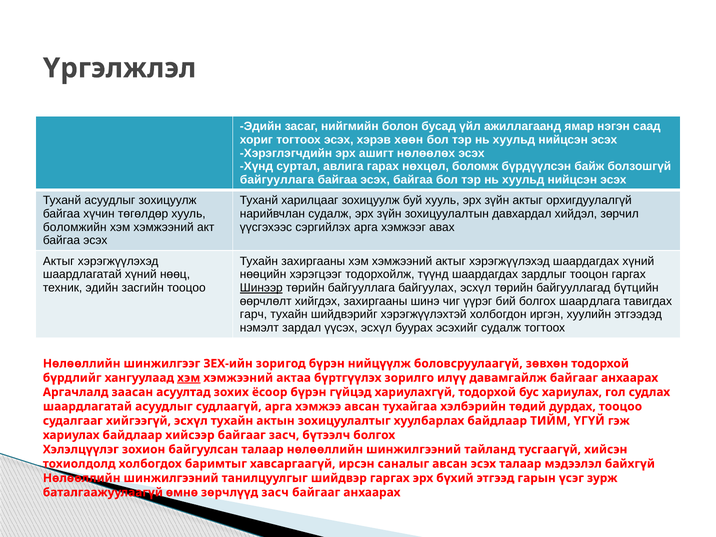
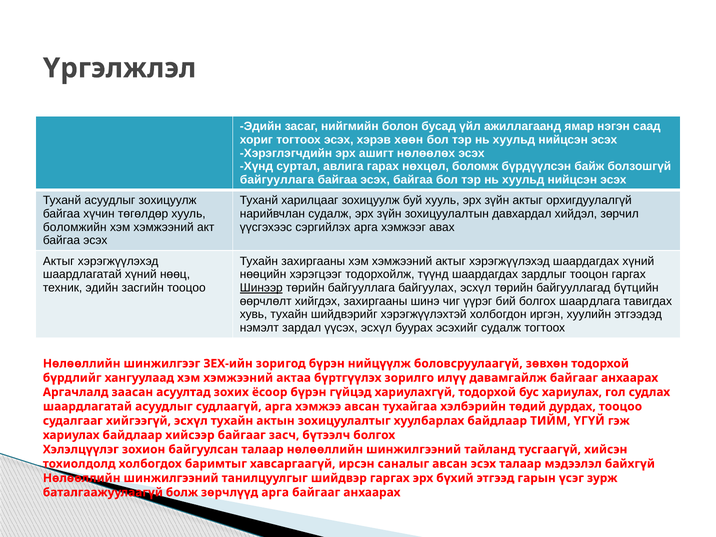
гарч: гарч -> хувь (254, 315)
хэм underline: present -> none (189, 378)
өмнө: өмнө -> болж (182, 492)
зөрчлүүд засч: засч -> арга (275, 492)
